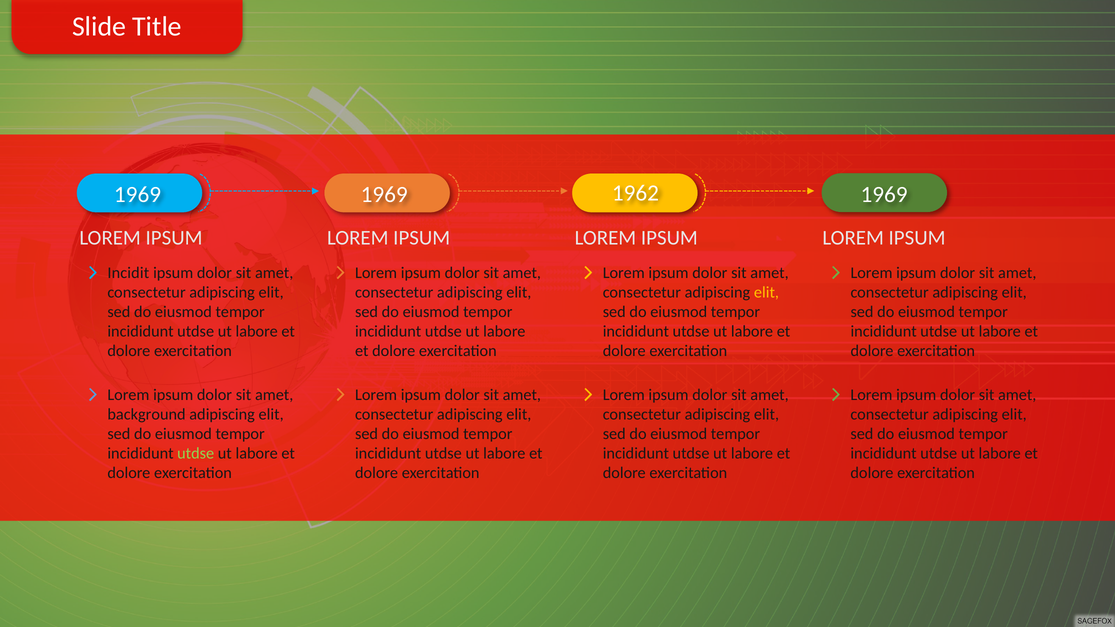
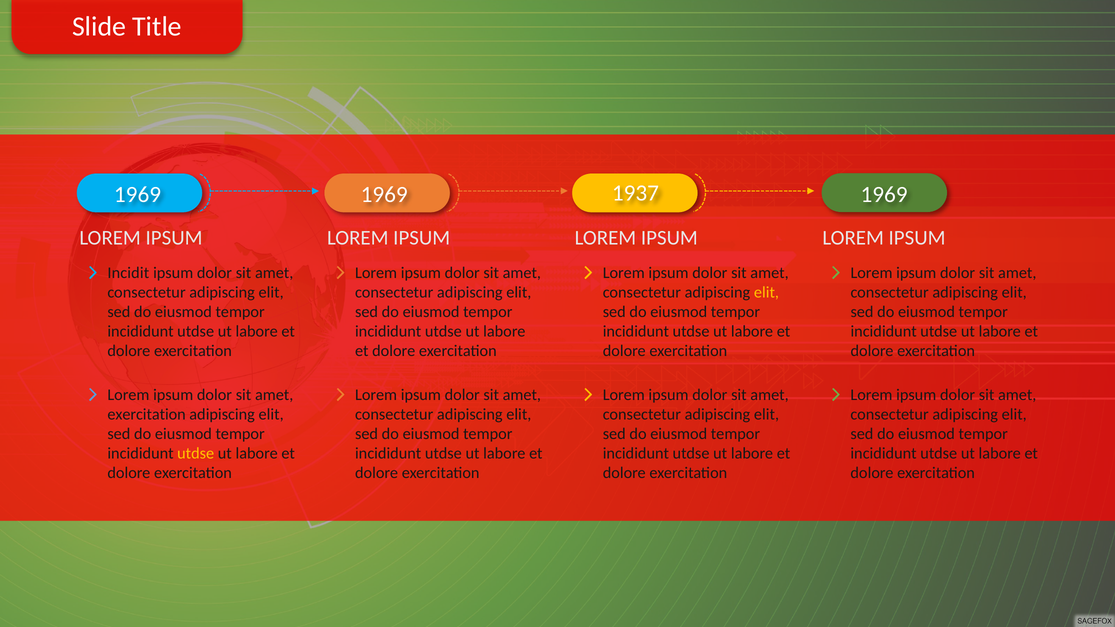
1962: 1962 -> 1937 (635, 193)
background: background -> exercitation (147, 415)
utdse colour: light green -> yellow (196, 454)
